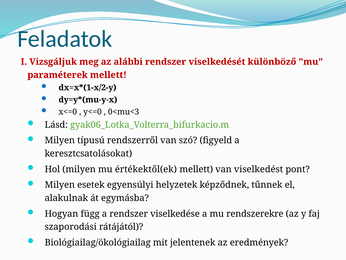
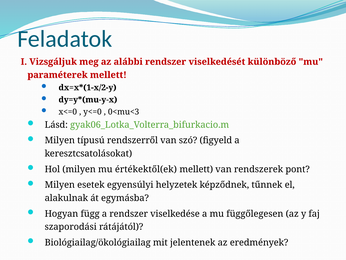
viselkedést: viselkedést -> rendszerek (259, 169)
rendszerekre: rendszerekre -> függőlegesen (255, 213)
